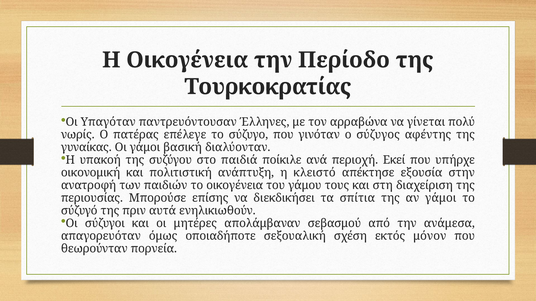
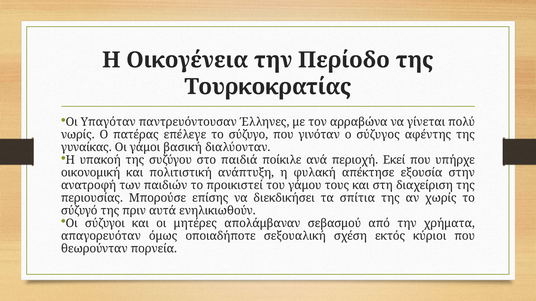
κλειστό: κλειστό -> φυλακή (315, 173)
το οικογένεια: οικογένεια -> προικιστεί (235, 186)
αν γάμοι: γάμοι -> χωρίς (441, 198)
ανάμεσα: ανάμεσα -> χρήματα (449, 224)
μόνον: μόνον -> κύριοι (430, 236)
